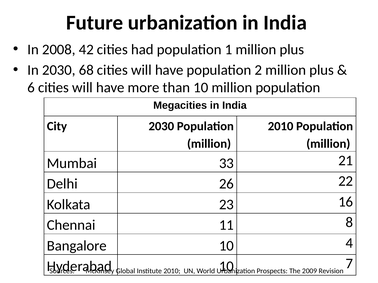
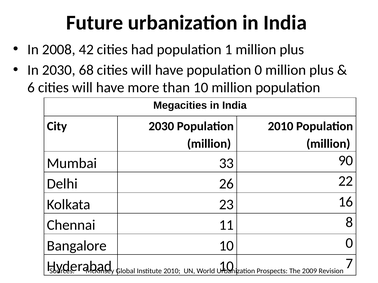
population 2: 2 -> 0 (258, 70)
21: 21 -> 90 (346, 161)
10 4: 4 -> 0 (349, 243)
